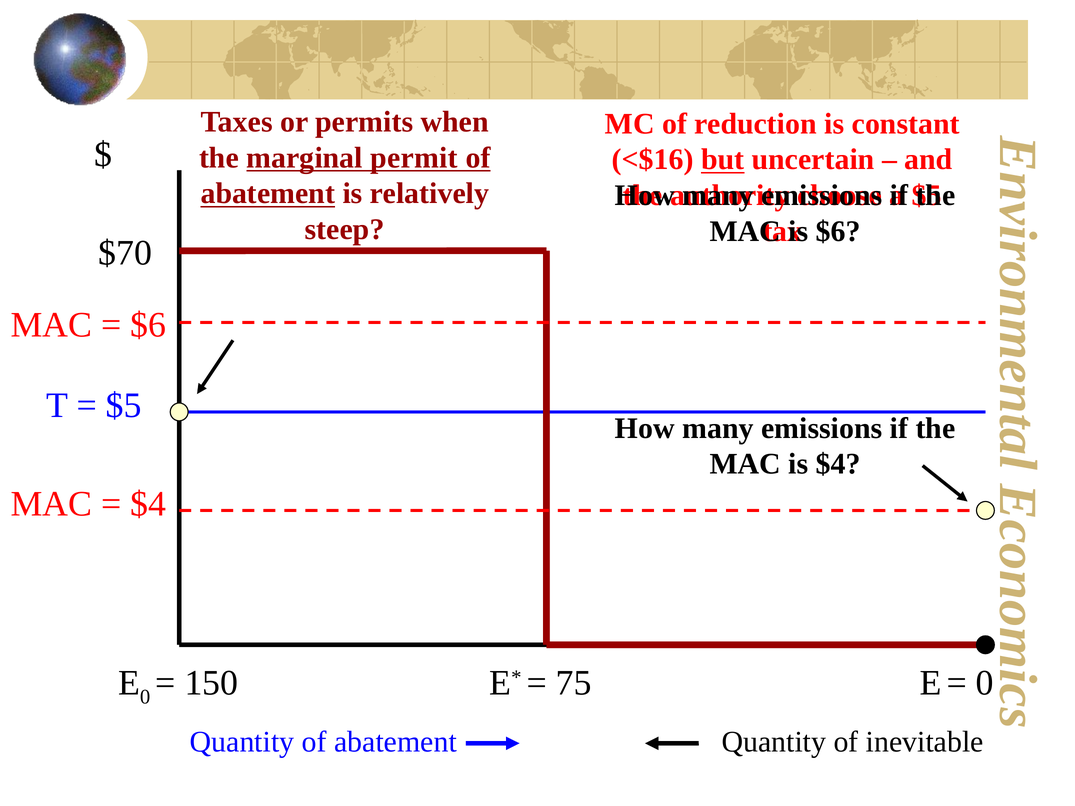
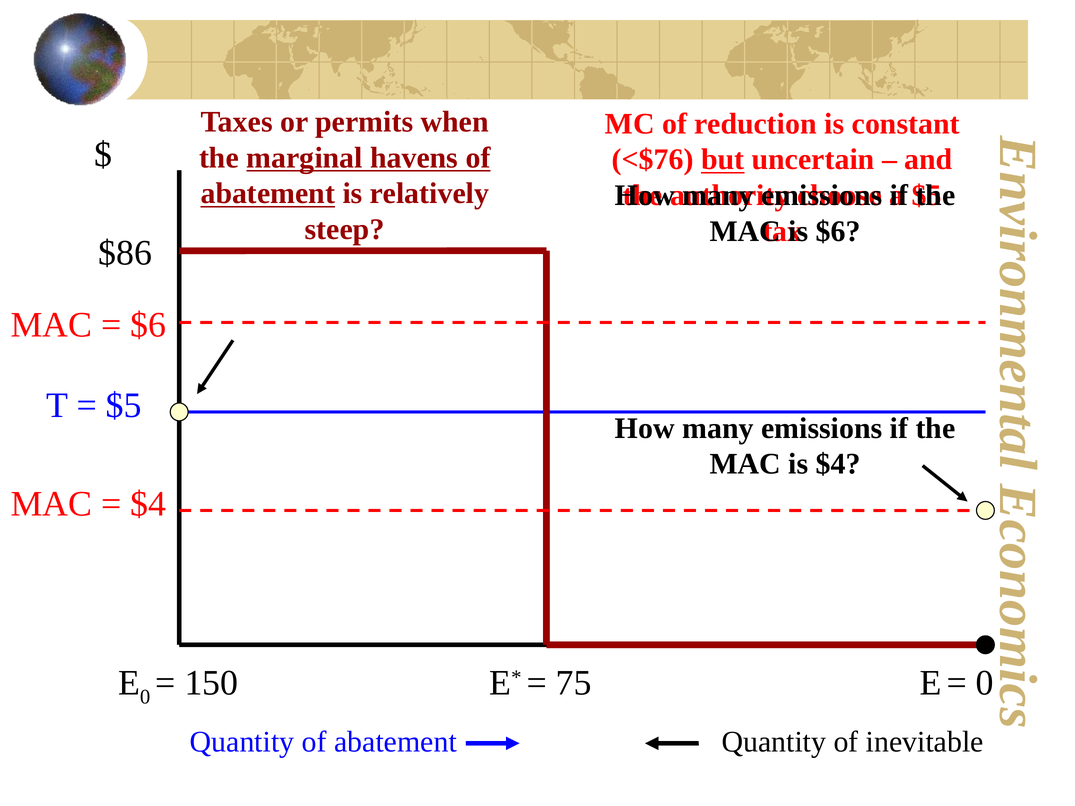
permit: permit -> havens (414, 158)
<$16: <$16 -> <$76 (653, 160)
$70: $70 -> $86 (125, 253)
